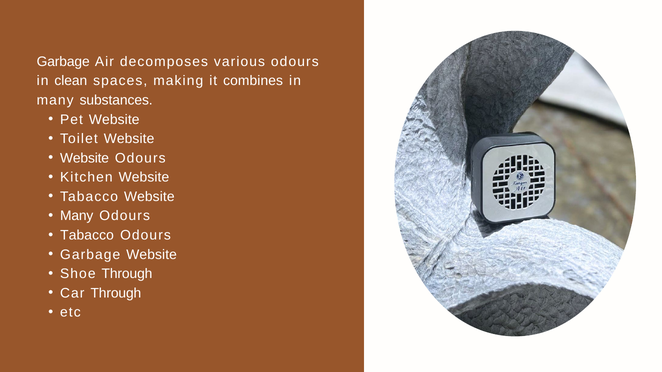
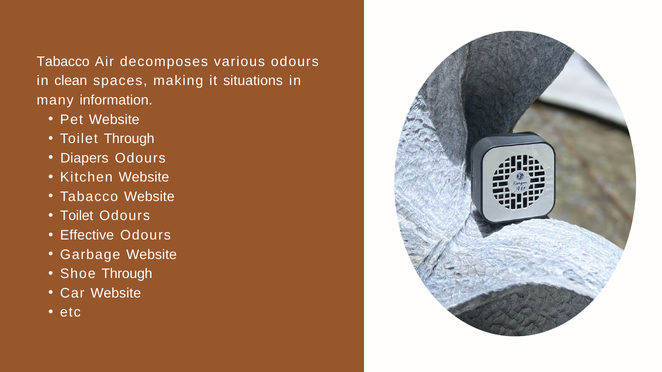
Garbage: Garbage -> Tabacco (63, 62)
combines: combines -> situations (253, 81)
substances: substances -> information (116, 100)
Toilet Website: Website -> Through (129, 139)
Website: Website -> Diapers (84, 158)
Many: Many -> Toilet (77, 216)
Tabacco: Tabacco -> Effective (87, 235)
Car Through: Through -> Website (116, 293)
